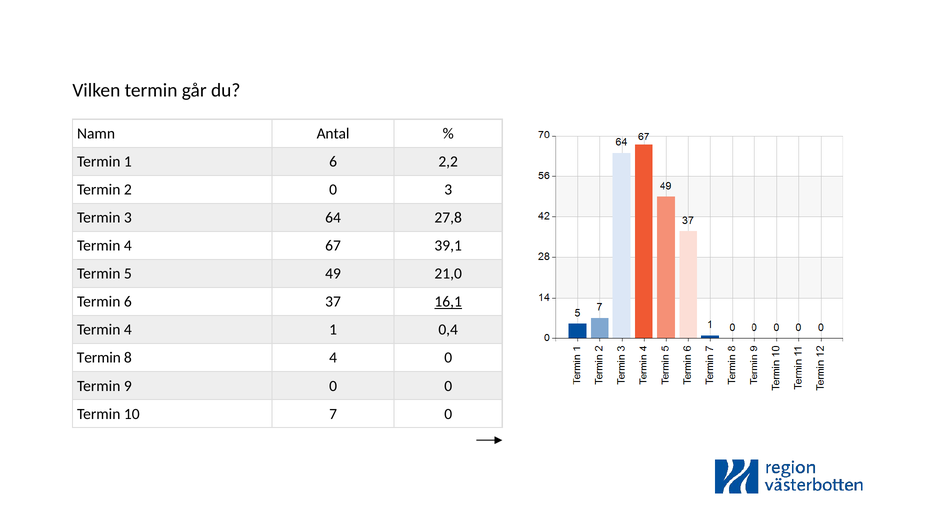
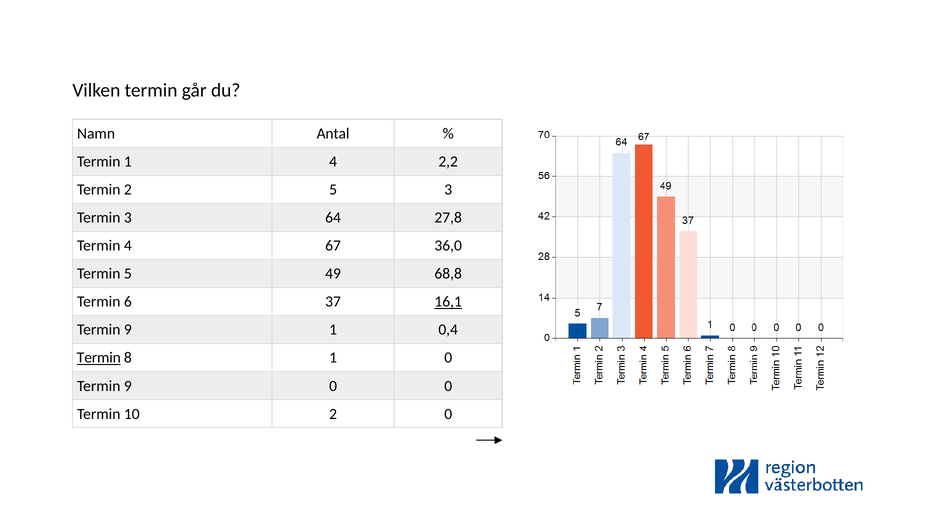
1 6: 6 -> 4 (333, 161)
2 0: 0 -> 5 (333, 189)
39,1: 39,1 -> 36,0 (448, 245)
21,0: 21,0 -> 68,8 (448, 273)
4: 4 -> 9 (128, 329)
Termin underline: none -> present (99, 357)
8 4: 4 -> 1 (333, 357)
10 7: 7 -> 2 (333, 413)
